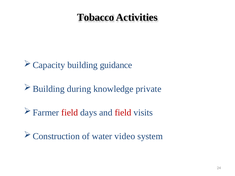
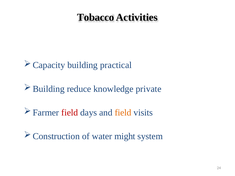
guidance: guidance -> practical (116, 65)
during: during -> reduce (79, 89)
field colour: red -> orange (123, 113)
video: video -> might (125, 136)
